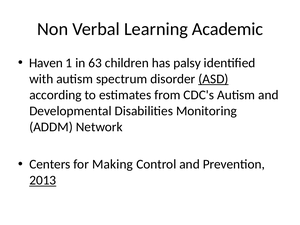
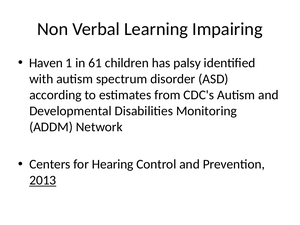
Academic: Academic -> Impairing (227, 29)
63: 63 -> 61 (95, 63)
ASD underline: present -> none (213, 79)
Making: Making -> Hearing (113, 164)
